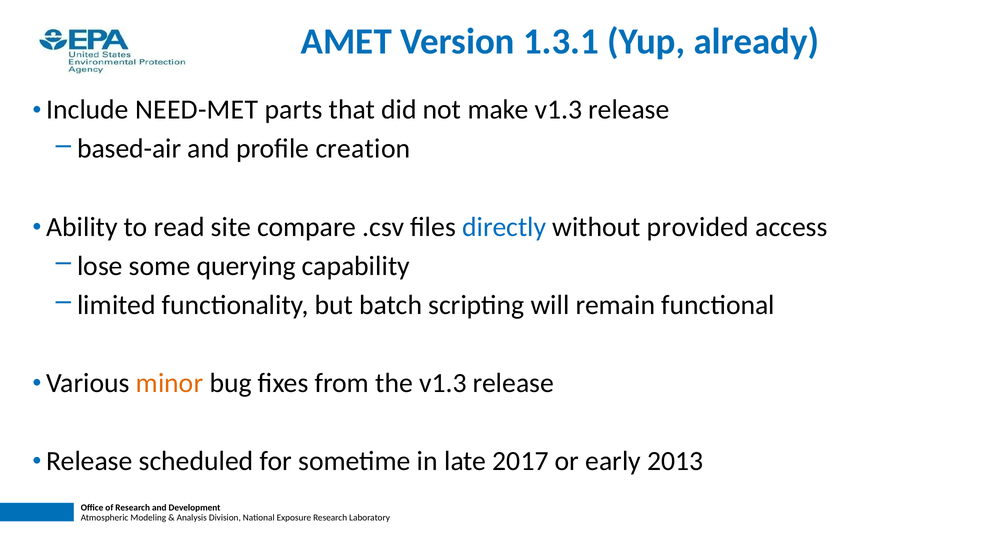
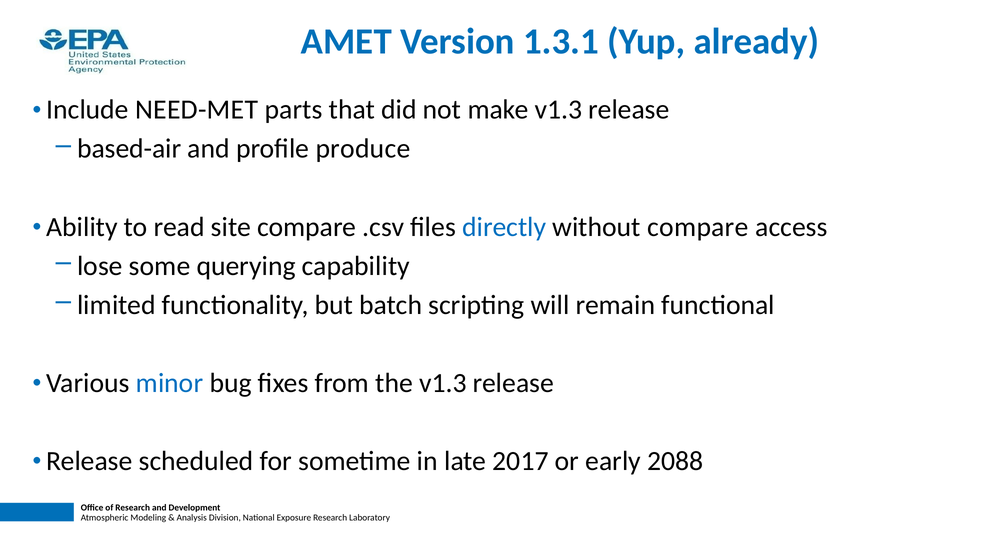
creation: creation -> produce (363, 149)
without provided: provided -> compare (698, 227)
minor colour: orange -> blue (170, 383)
2013: 2013 -> 2088 (675, 461)
